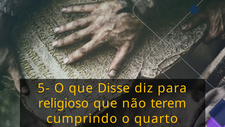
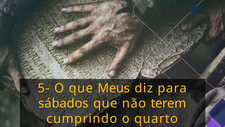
Disse: Disse -> Meus (114, 88)
religioso: religioso -> sábados (63, 103)
